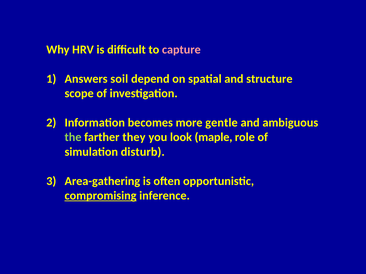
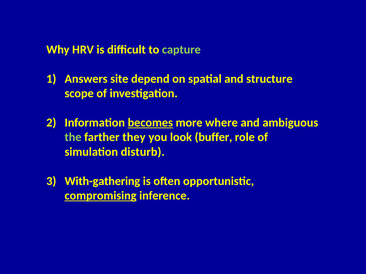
capture colour: pink -> light green (181, 50)
soil: soil -> site (119, 79)
becomes underline: none -> present (150, 123)
gentle: gentle -> where (222, 123)
maple: maple -> buffer (213, 137)
Area-gathering: Area-gathering -> With-gathering (102, 181)
